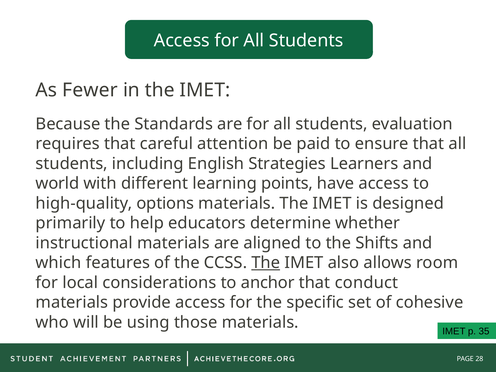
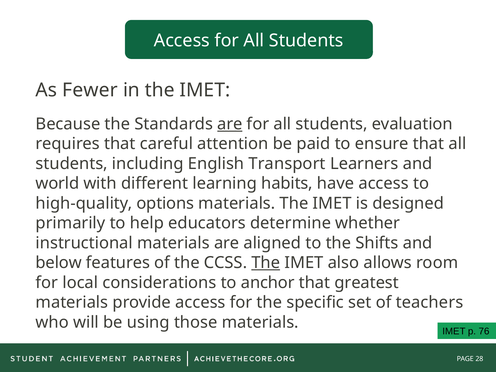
are underline: none -> present (230, 124)
Strategies: Strategies -> Transport (287, 164)
points: points -> habits (287, 183)
which: which -> below (59, 263)
conduct: conduct -> greatest (367, 283)
cohesive: cohesive -> teachers (430, 302)
35: 35 -> 76 (484, 331)
